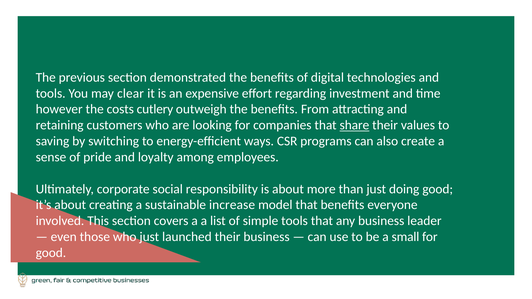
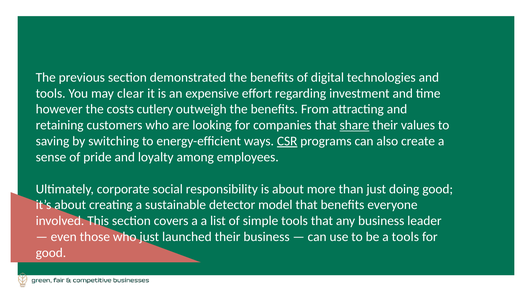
CSR underline: none -> present (287, 141)
increase: increase -> detector (232, 205)
a small: small -> tools (405, 237)
